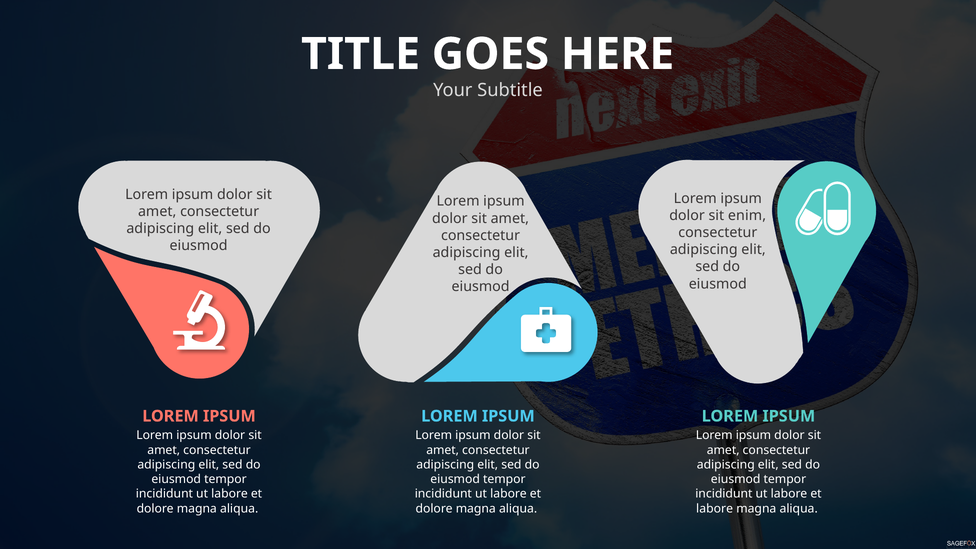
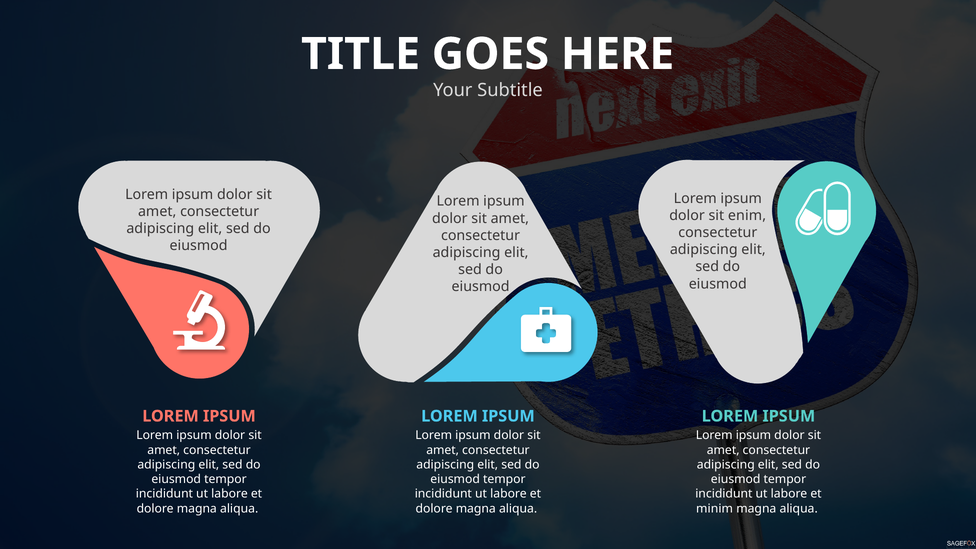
labore: labore -> minim (715, 509)
